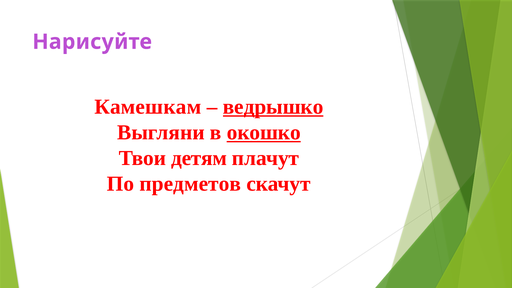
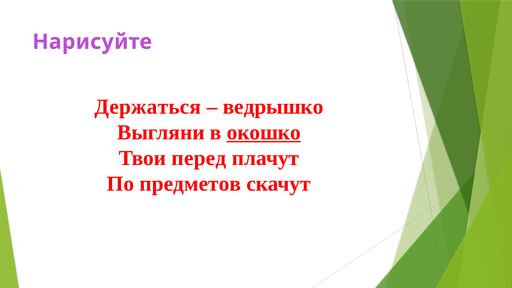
Камешкам: Камешкам -> Держаться (148, 107)
ведрышко underline: present -> none (273, 107)
детям: детям -> перед (199, 158)
